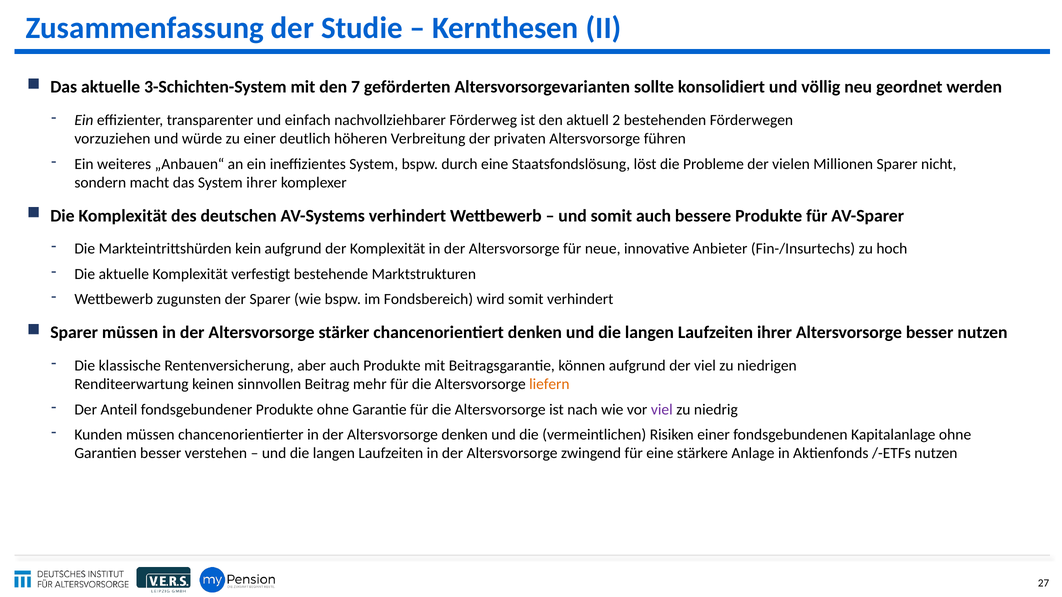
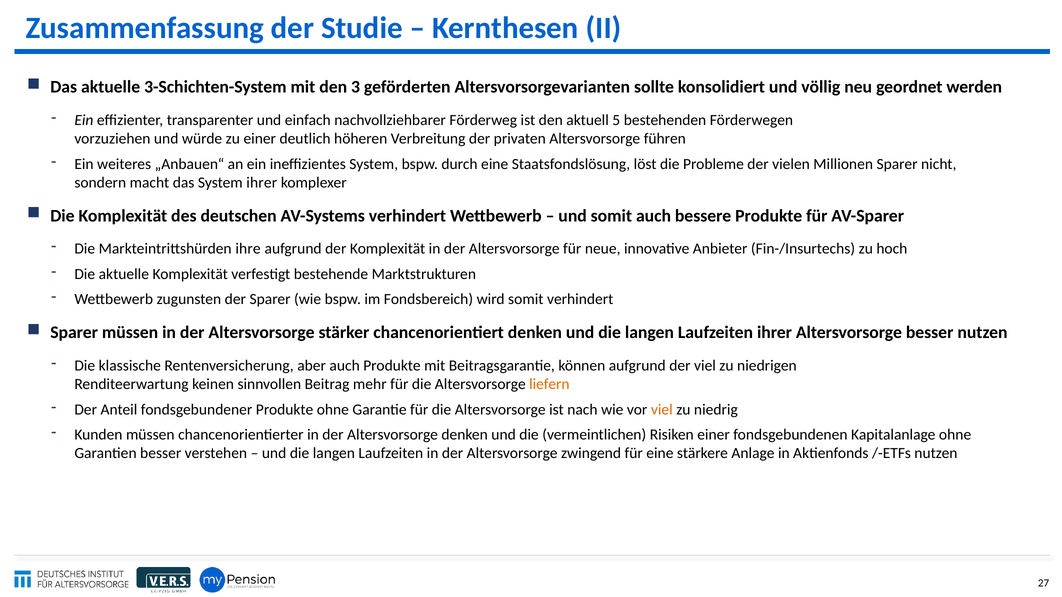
7: 7 -> 3 (356, 87)
2: 2 -> 5 (616, 120)
kein: kein -> ihre (248, 249)
viel colour: purple -> orange (662, 410)
